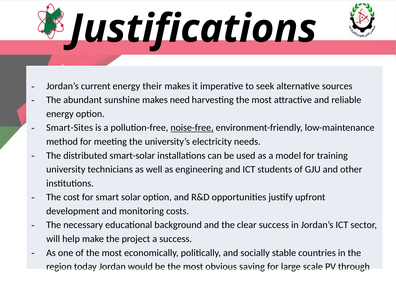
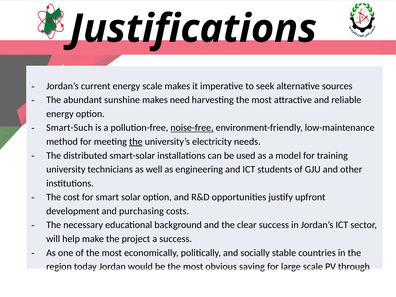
energy their: their -> scale (152, 86)
Smart-Sites: Smart-Sites -> Smart-Such (70, 128)
the underline: none -> present (136, 142)
monitoring: monitoring -> purchasing (141, 211)
